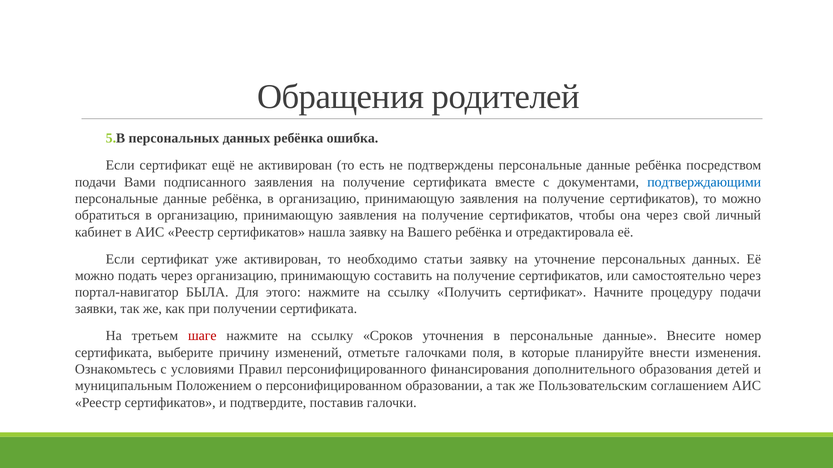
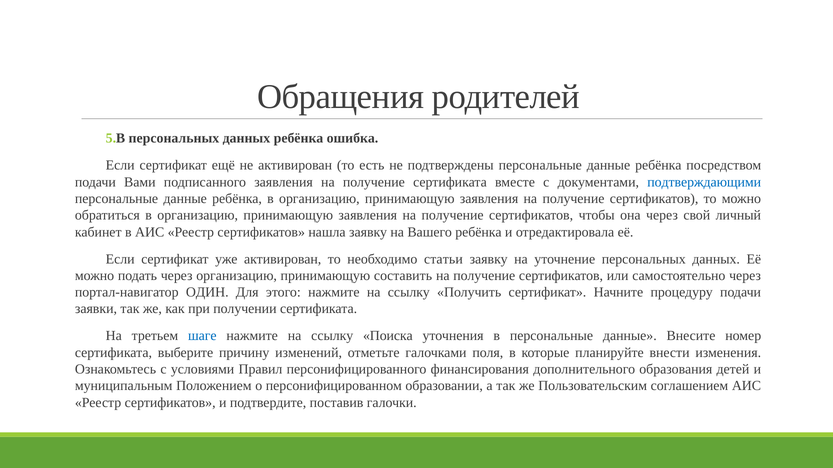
БЫЛА: БЫЛА -> ОДИН (207, 293)
шаге colour: red -> blue (202, 336)
Сроков: Сроков -> Поиска (388, 336)
